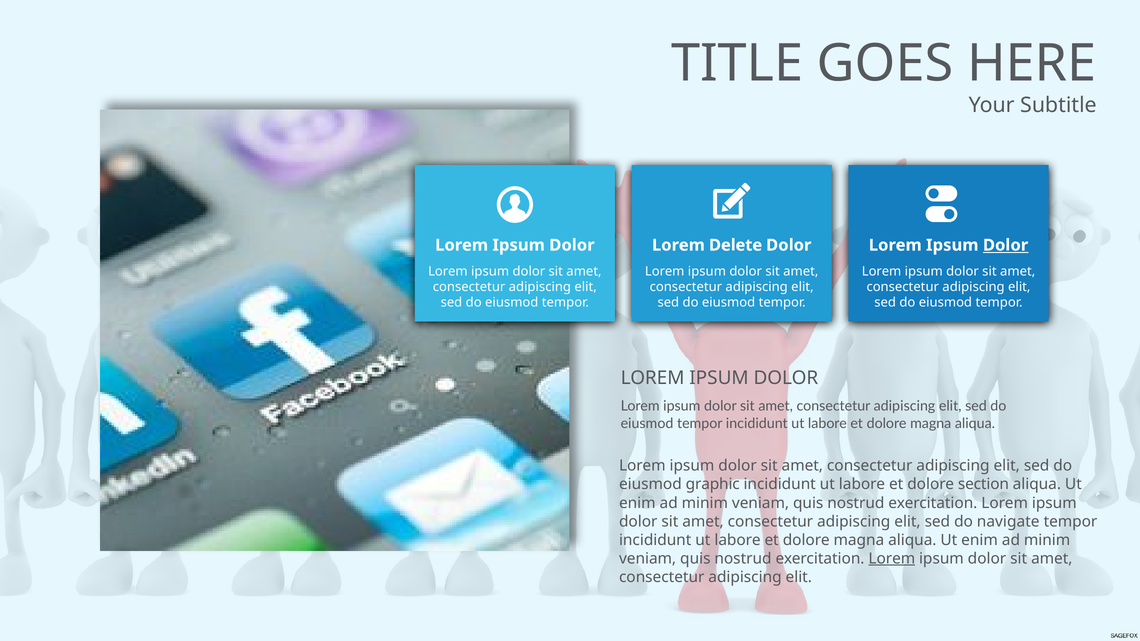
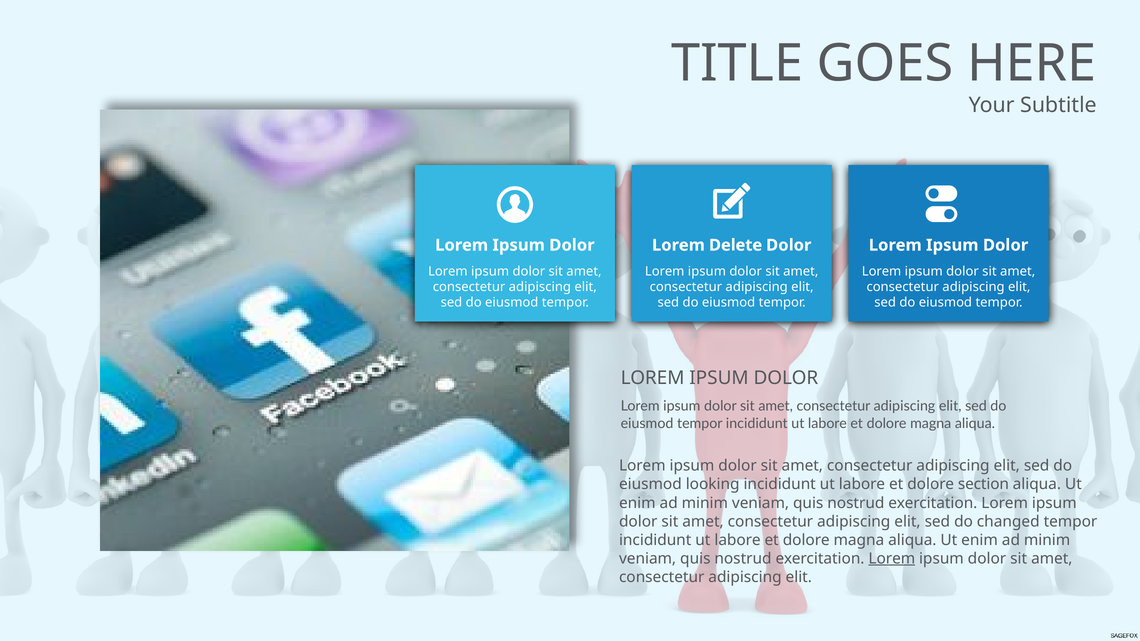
Dolor underline: present -> none (1006, 245)
graphic: graphic -> looking (713, 485)
navigate: navigate -> changed (1008, 522)
